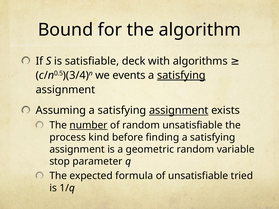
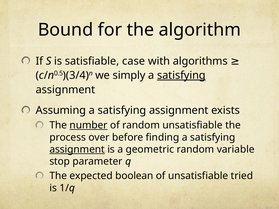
deck: deck -> case (134, 61)
events: events -> simply (129, 75)
assignment underline: present -> none (179, 111)
kind: kind -> over (99, 137)
assignment underline: none -> present (77, 150)
formula: formula -> boolean (134, 176)
